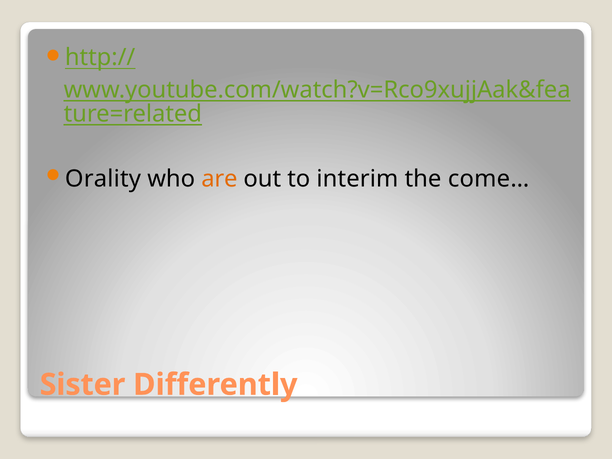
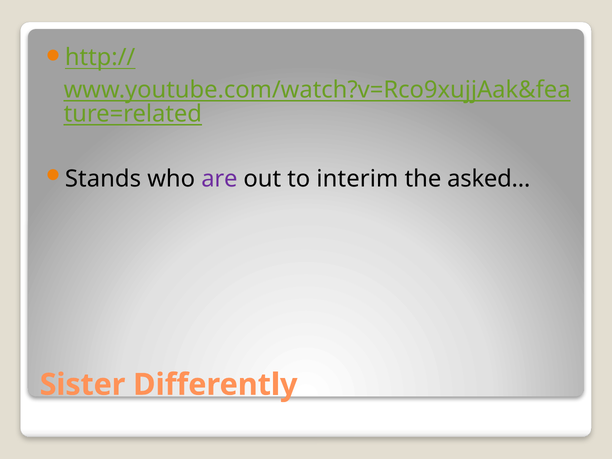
Orality: Orality -> Stands (103, 179)
are colour: orange -> purple (219, 179)
come…: come… -> asked… (489, 179)
